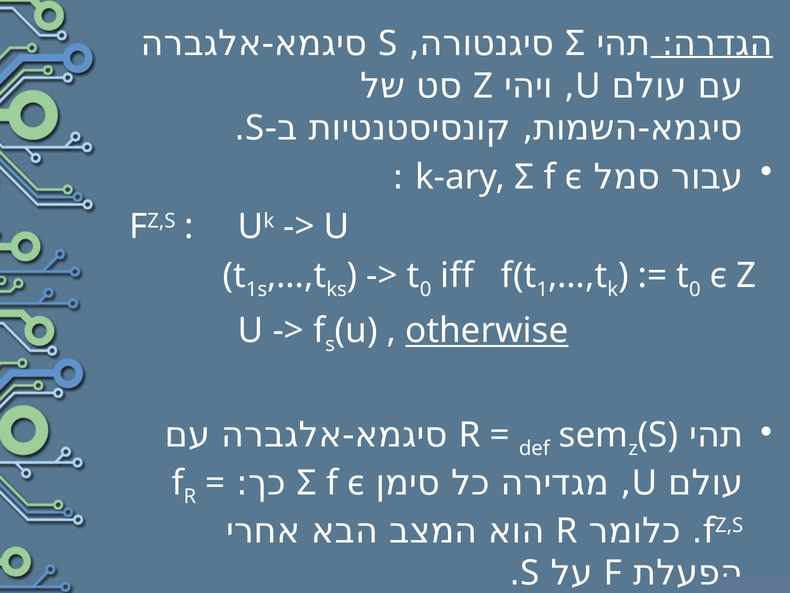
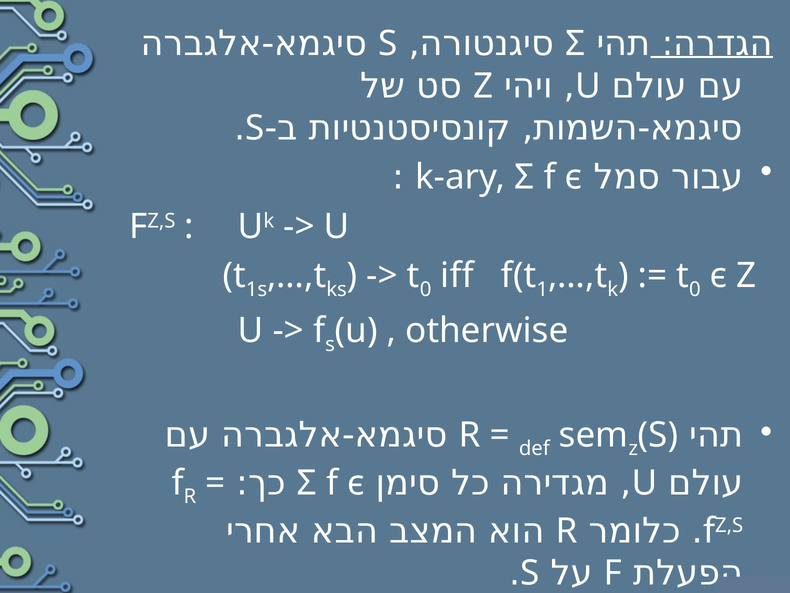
otherwise underline: present -> none (487, 331)
